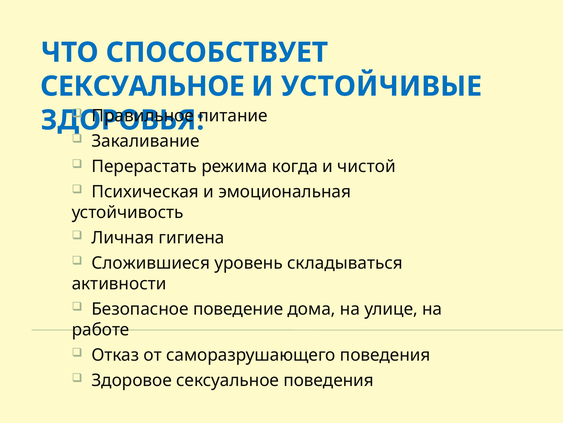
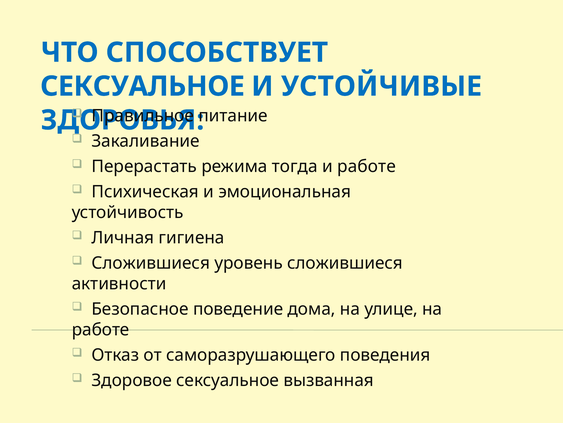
когда: когда -> тогда (295, 166)
и чистой: чистой -> работе (367, 166)
уровень складываться: складываться -> сложившиеся (345, 263)
сексуальное поведения: поведения -> вызванная (329, 380)
